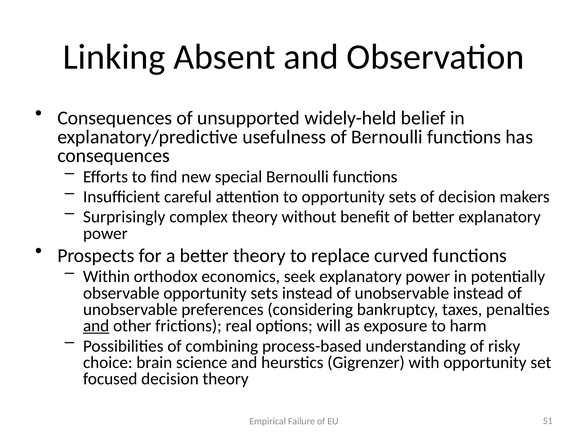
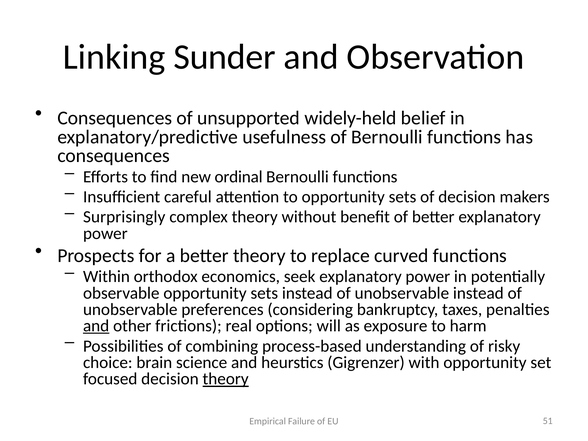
Absent: Absent -> Sunder (225, 57)
special: special -> ordinal (239, 177)
theory underline: none -> present (226, 379)
